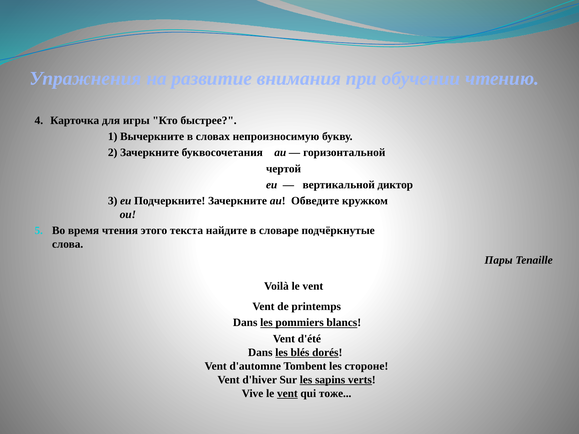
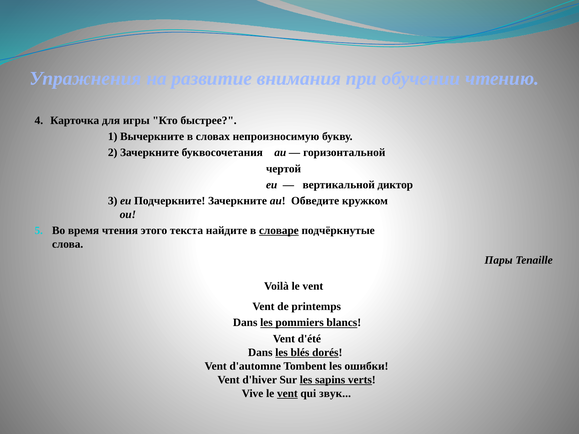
словаре underline: none -> present (279, 231)
стороне: стороне -> ошибки (366, 366)
тоже: тоже -> звук (335, 394)
